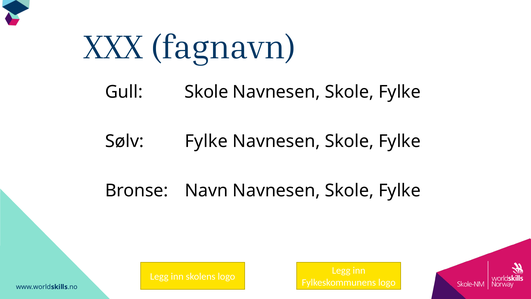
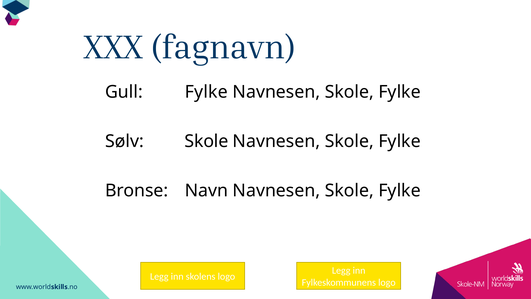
Gull Skole: Skole -> Fylke (206, 92)
Sølv Fylke: Fylke -> Skole (206, 141)
